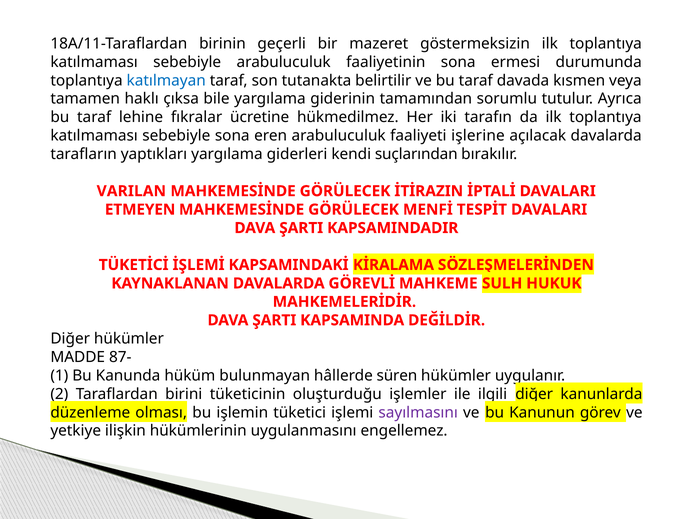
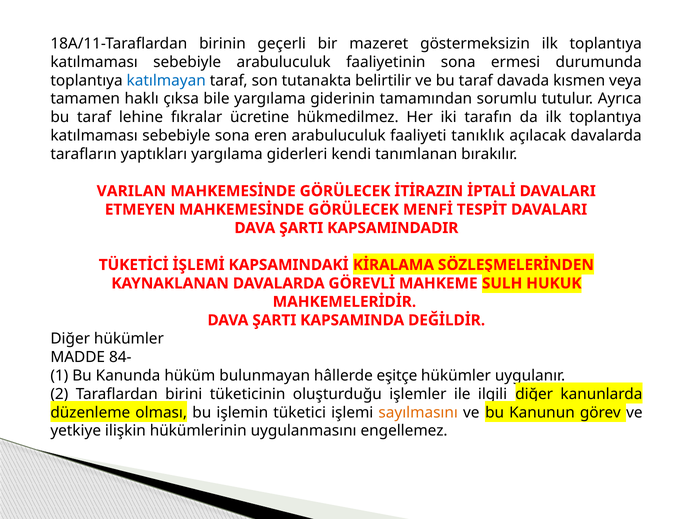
işlerine: işlerine -> tanıklık (478, 136)
suçlarından: suçlarından -> tanımlanan (416, 154)
87-: 87- -> 84- (120, 358)
süren: süren -> eşitçe (397, 376)
sayılmasını colour: purple -> orange (418, 413)
